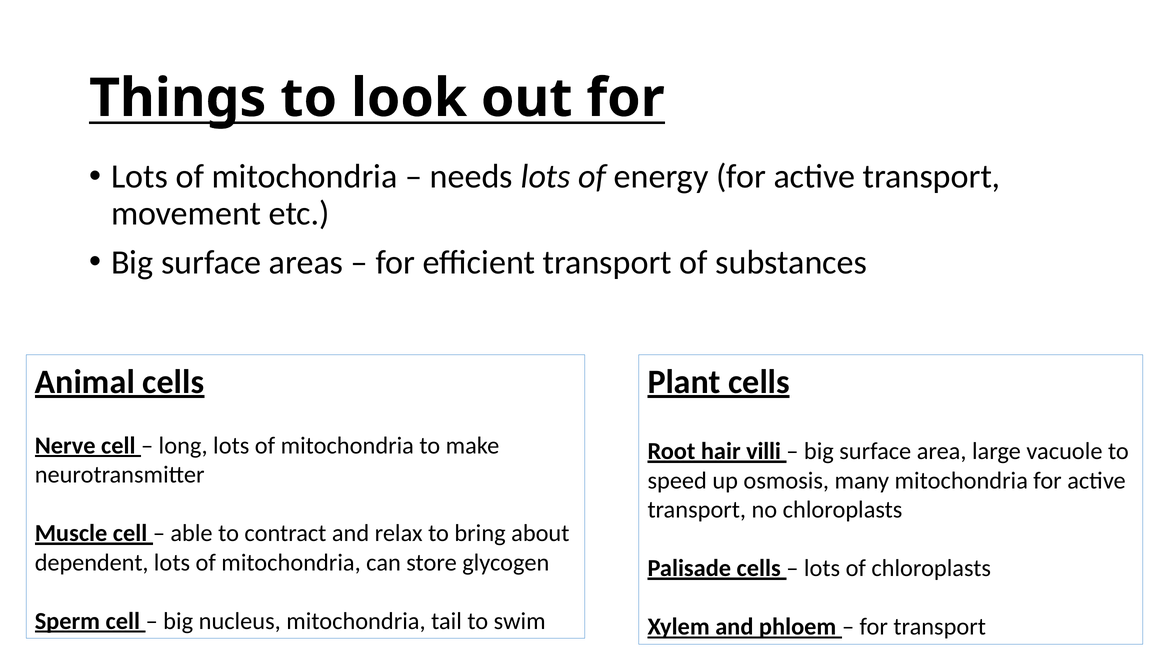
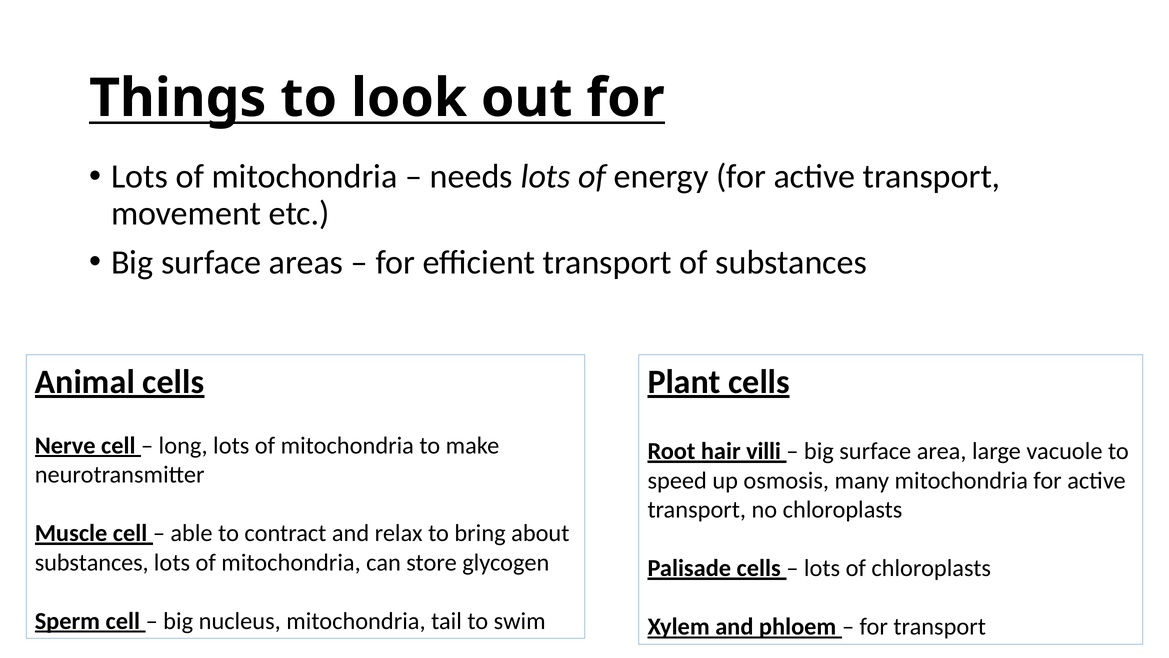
dependent: dependent -> substances (92, 562)
